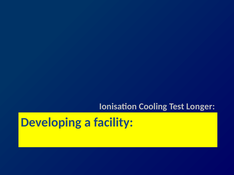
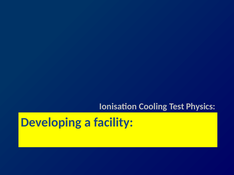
Longer: Longer -> Physics (201, 107)
